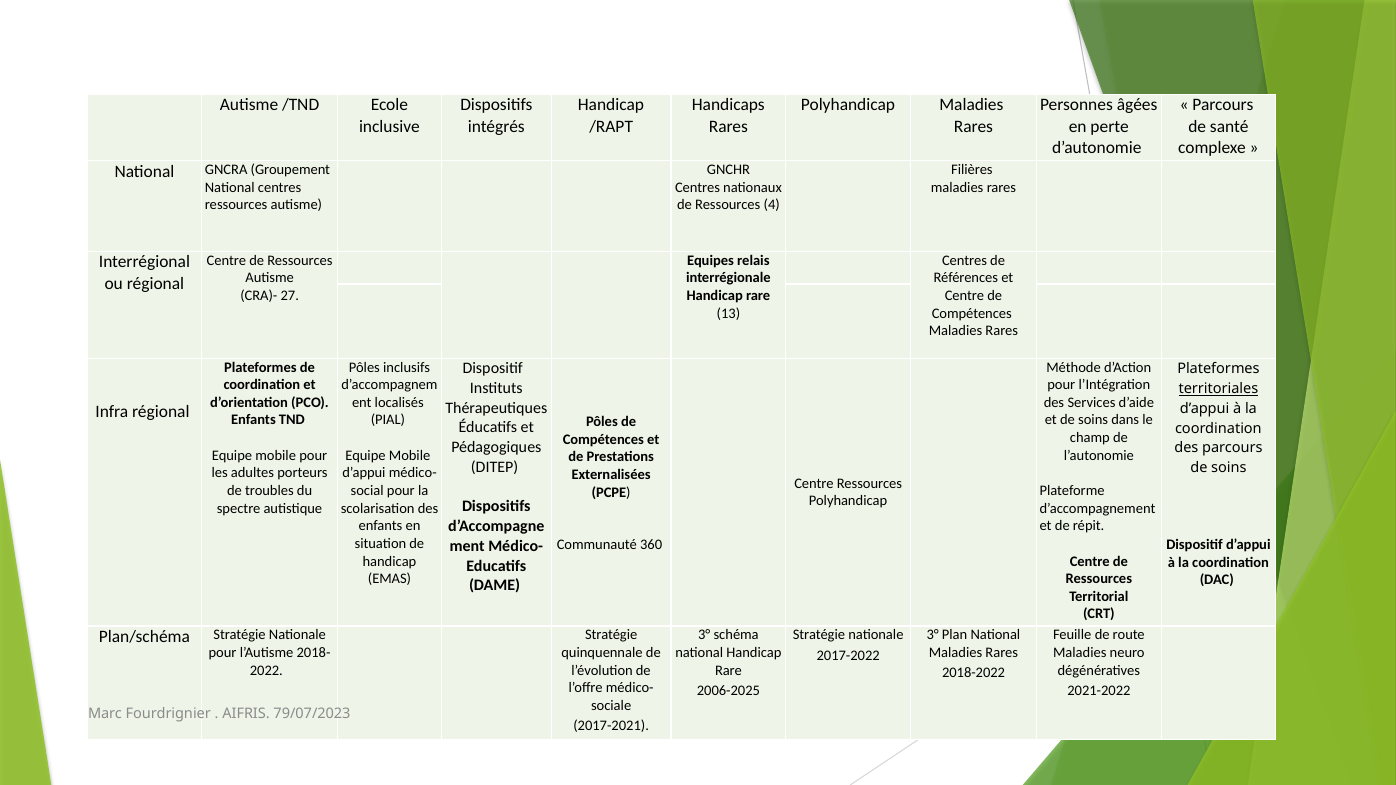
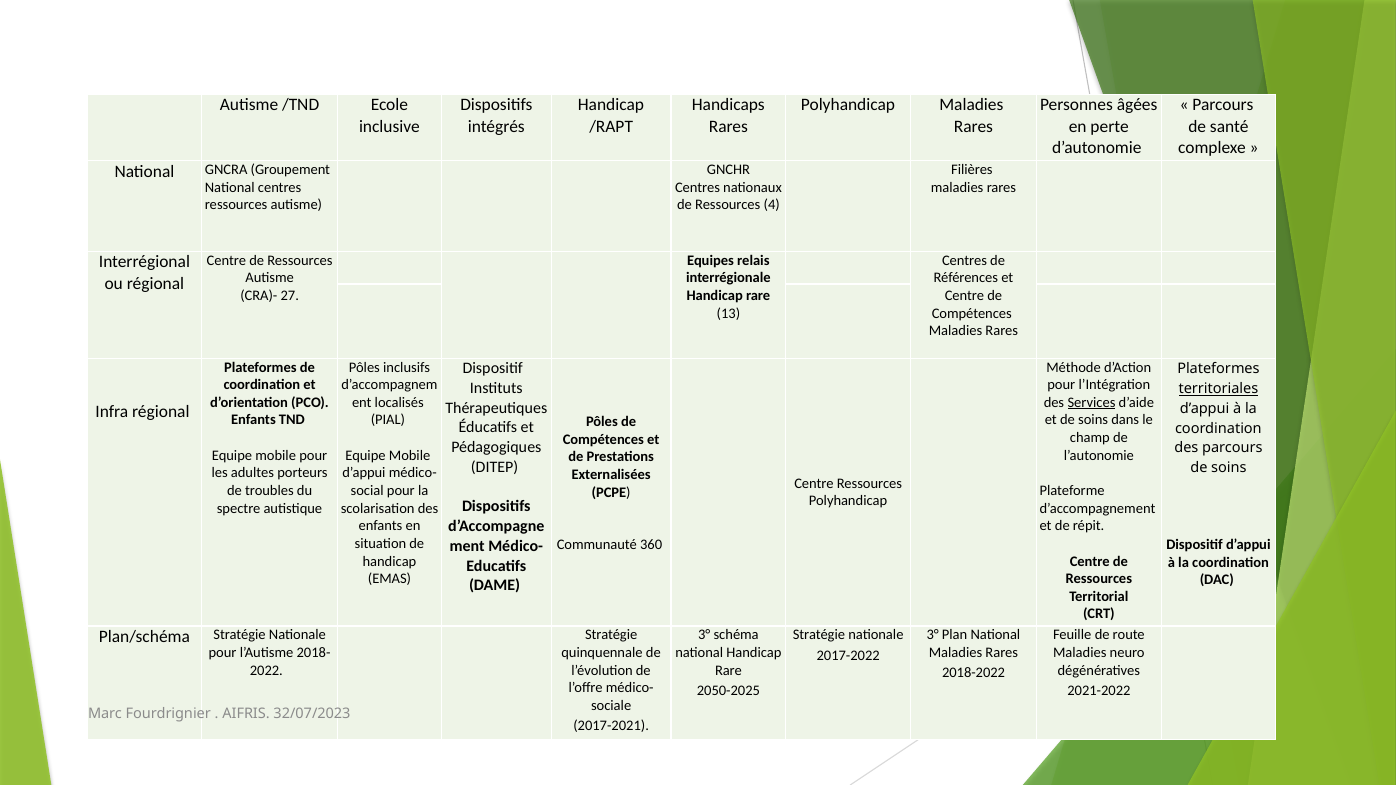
Services underline: none -> present (1091, 403)
2006-2025: 2006-2025 -> 2050-2025 (728, 691)
79/07/2023: 79/07/2023 -> 32/07/2023 (312, 714)
